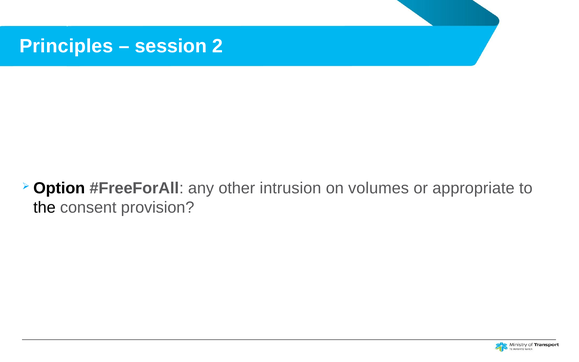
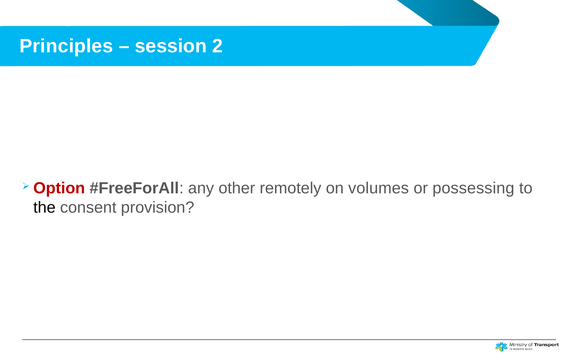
Option colour: black -> red (59, 188)
intrusion: intrusion -> remotely (291, 188)
appropriate: appropriate -> possessing (473, 188)
